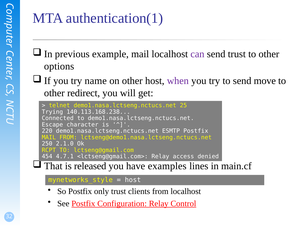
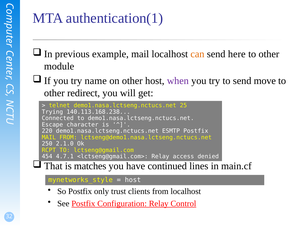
can colour: purple -> orange (197, 54)
send trust: trust -> here (237, 54)
options: options -> module (59, 66)
released: released -> matches (90, 166)
examples: examples -> continued (167, 166)
